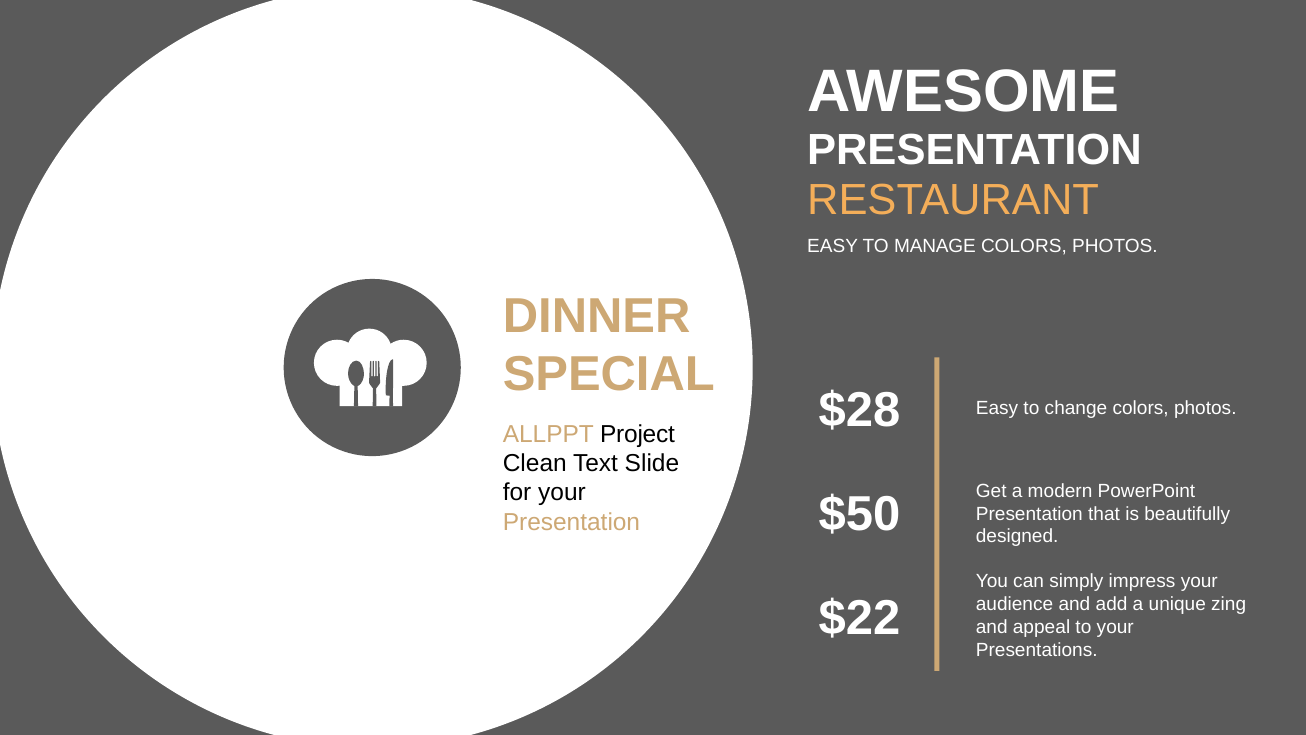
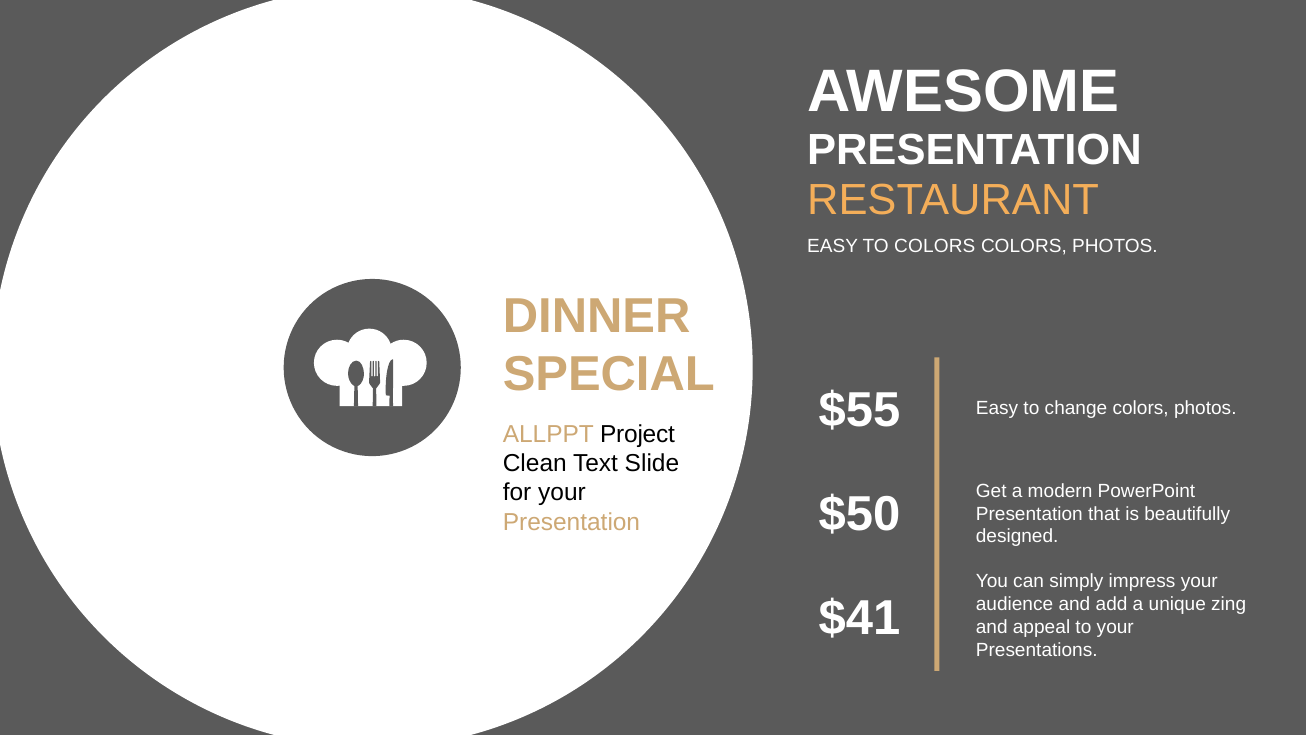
TO MANAGE: MANAGE -> COLORS (935, 246)
$28: $28 -> $55 (859, 410)
$22: $22 -> $41 (859, 618)
